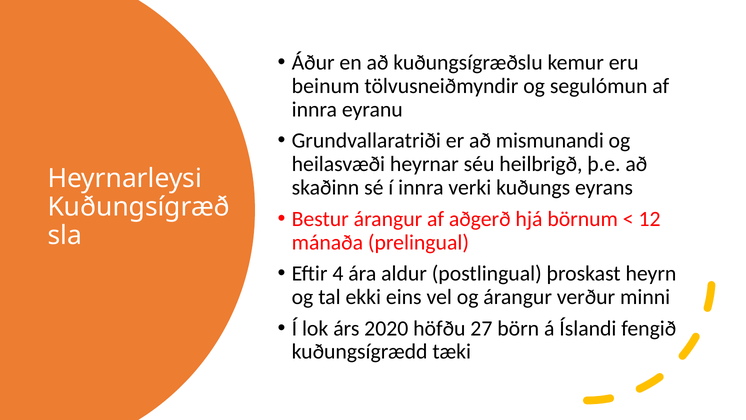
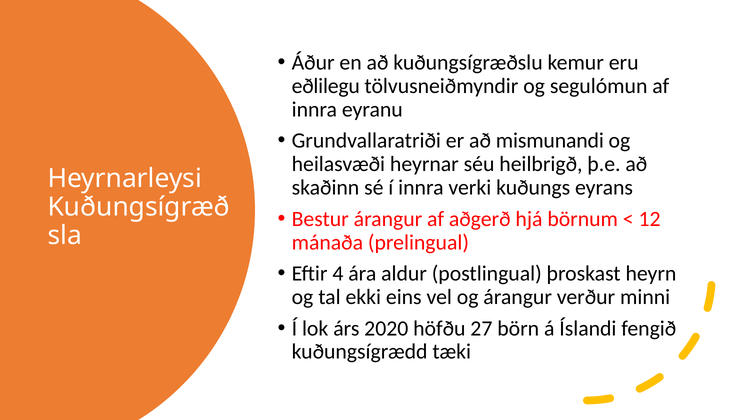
beinum: beinum -> eðlilegu (326, 86)
